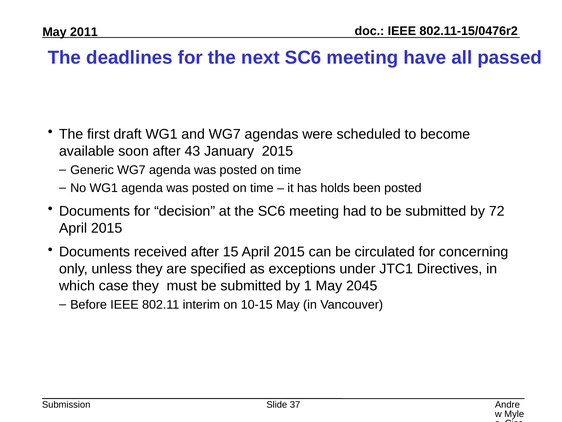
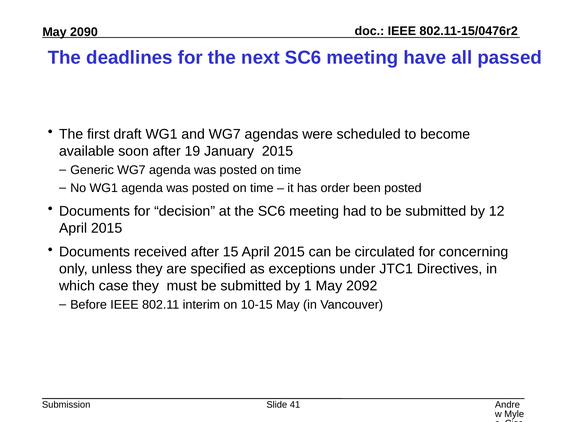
2011: 2011 -> 2090 (84, 32)
43: 43 -> 19 (192, 151)
holds: holds -> order (335, 188)
72: 72 -> 12 (497, 211)
2045: 2045 -> 2092 (362, 285)
37: 37 -> 41 (295, 404)
